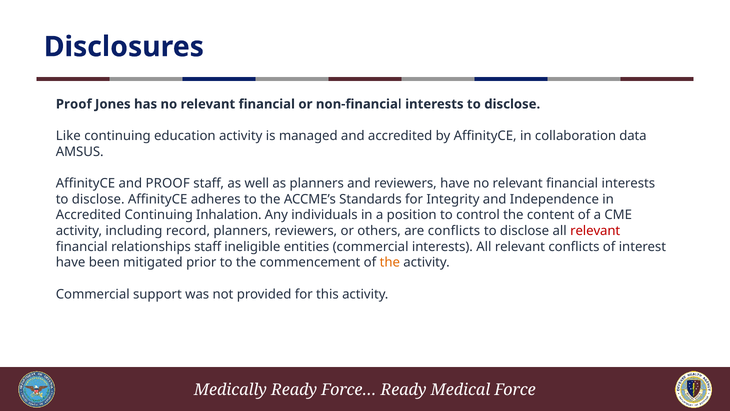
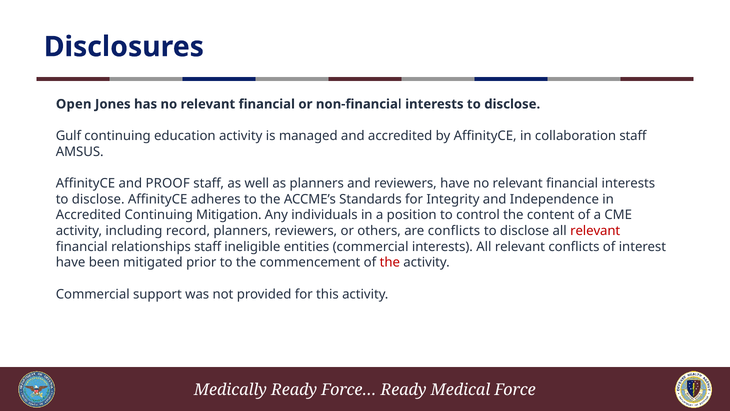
Proof: Proof -> Open (74, 104)
Like: Like -> Gulf (68, 136)
collaboration data: data -> staff (633, 136)
Inhalation: Inhalation -> Mitigation (229, 215)
the colour: orange -> red (390, 262)
